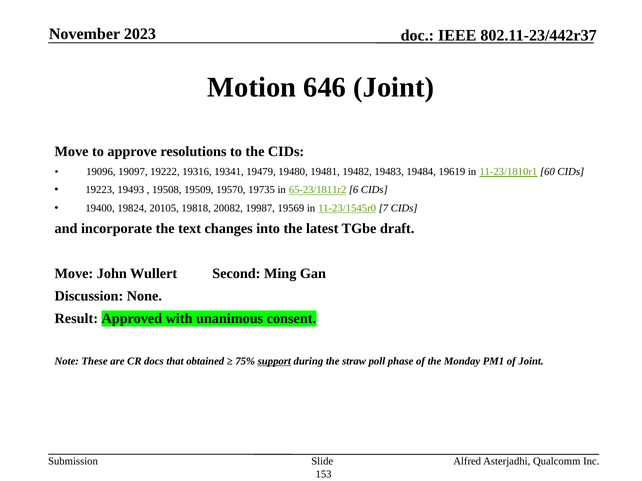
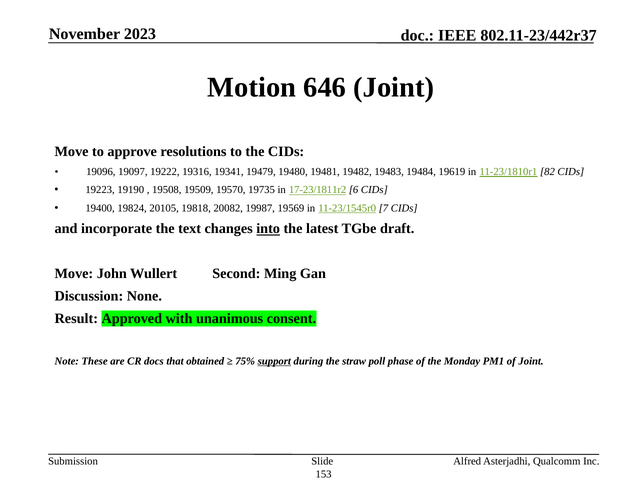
60: 60 -> 82 (547, 172)
19493: 19493 -> 19190 (131, 190)
65-23/1811r2: 65-23/1811r2 -> 17-23/1811r2 (318, 190)
into underline: none -> present (268, 229)
